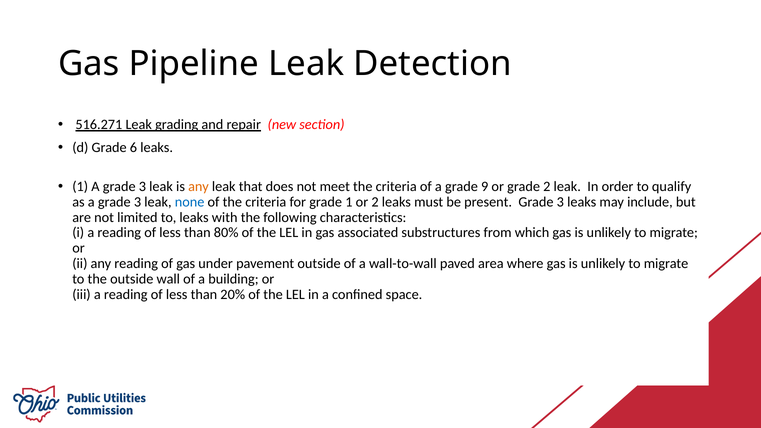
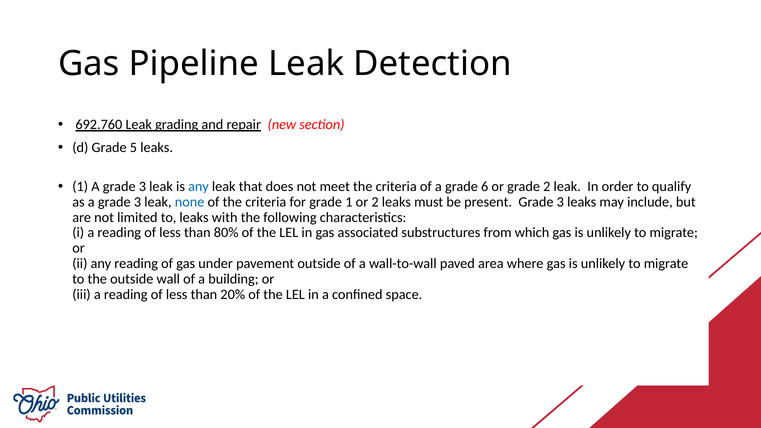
516.271: 516.271 -> 692.760 (99, 124)
6: 6 -> 5 (133, 148)
any colour: orange -> blue (198, 187)
9: 9 -> 6 (485, 187)
